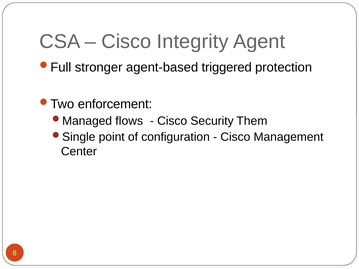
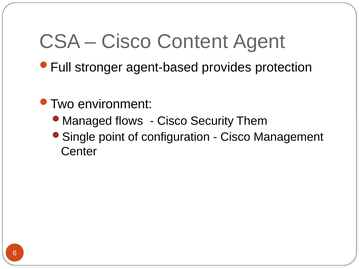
Integrity: Integrity -> Content (193, 41)
triggered: triggered -> provides (227, 67)
enforcement: enforcement -> environment (115, 104)
